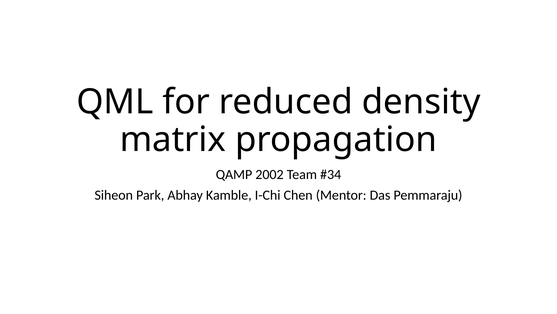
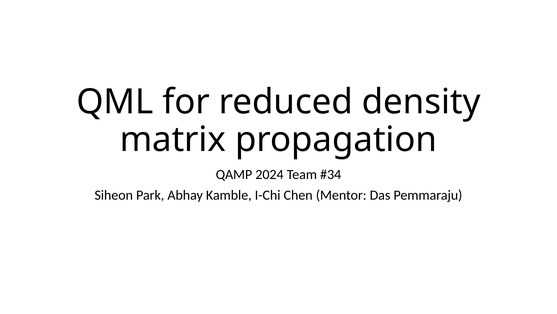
2002: 2002 -> 2024 (269, 174)
